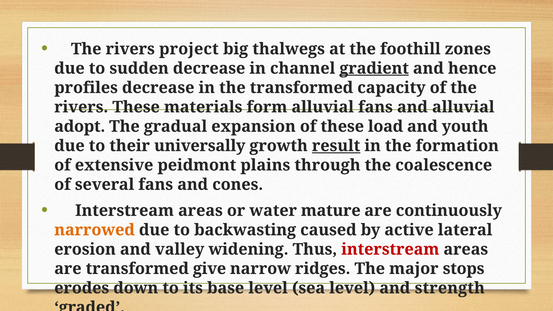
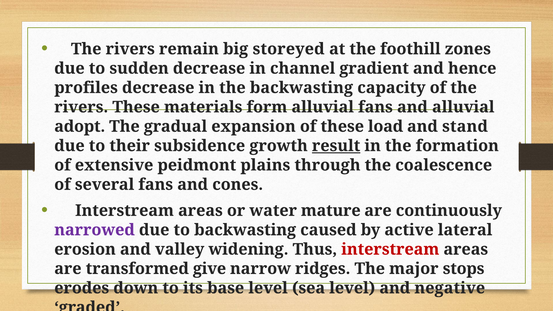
project: project -> remain (189, 49)
thalwegs: thalwegs -> storeyed (289, 49)
gradient underline: present -> none (374, 68)
the transformed: transformed -> backwasting (301, 88)
youth: youth -> stand (465, 126)
universally: universally -> subsidence (200, 146)
narrowed colour: orange -> purple (95, 230)
strength: strength -> negative (450, 288)
